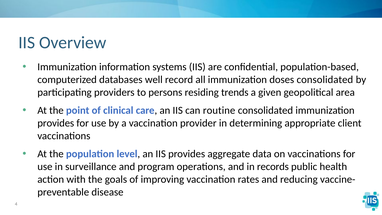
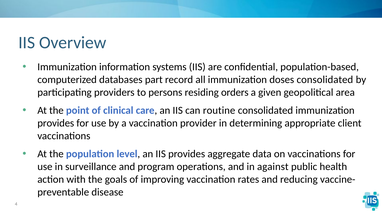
well: well -> part (154, 80)
trends: trends -> orders (235, 92)
records: records -> against (273, 167)
